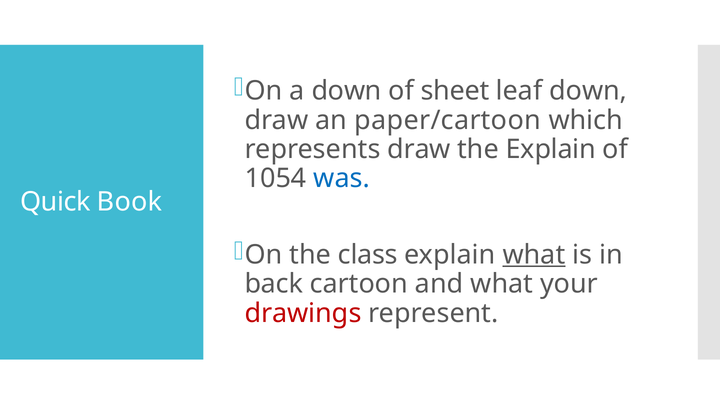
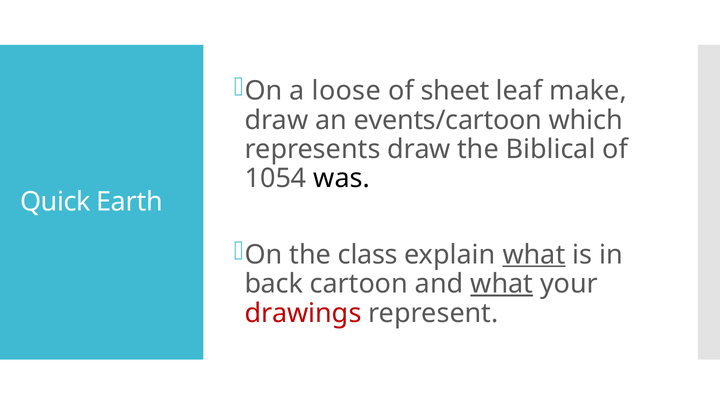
a down: down -> loose (346, 91)
leaf down: down -> make (588, 91)
paper/cartoon: paper/cartoon -> events/cartoon (448, 120)
the Explain: Explain -> Biblical (551, 149)
was colour: blue -> black (342, 178)
Book: Book -> Earth (130, 202)
what underline: none -> present (502, 284)
